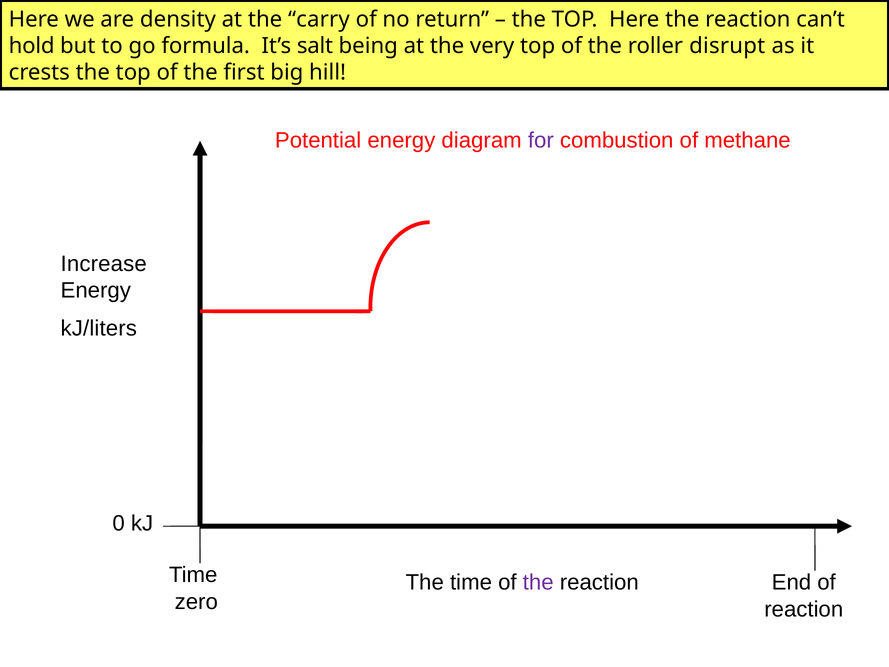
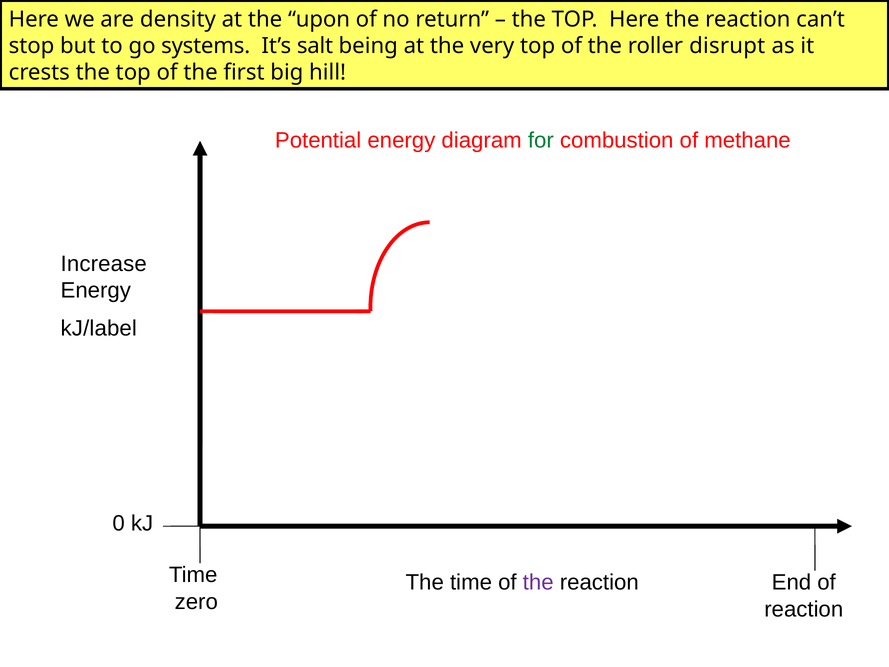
carry: carry -> upon (319, 19)
hold: hold -> stop (32, 46)
formula: formula -> systems (206, 46)
for colour: purple -> green (541, 140)
kJ/liters: kJ/liters -> kJ/label (99, 328)
